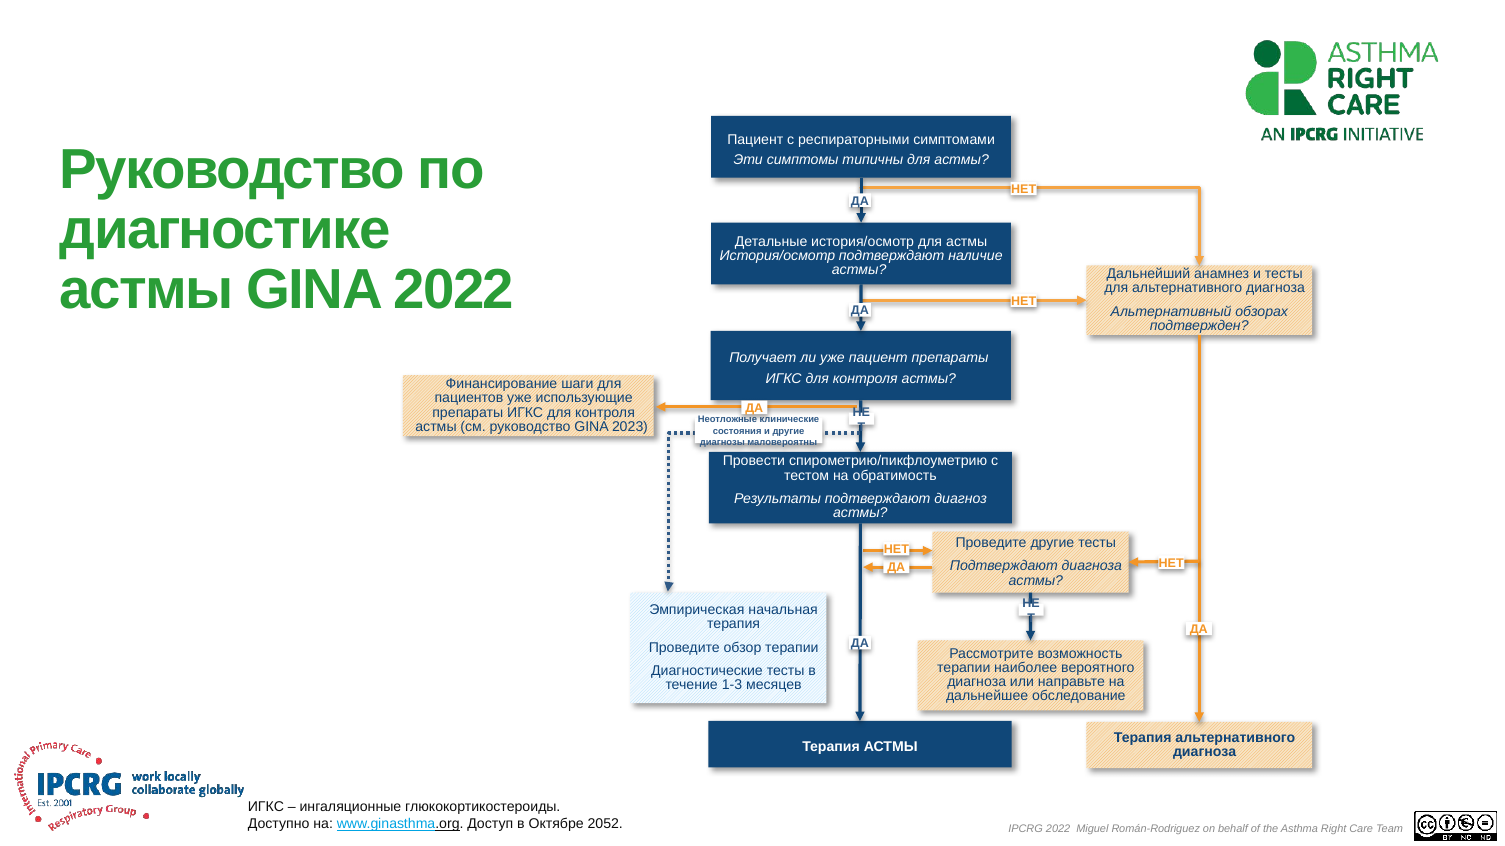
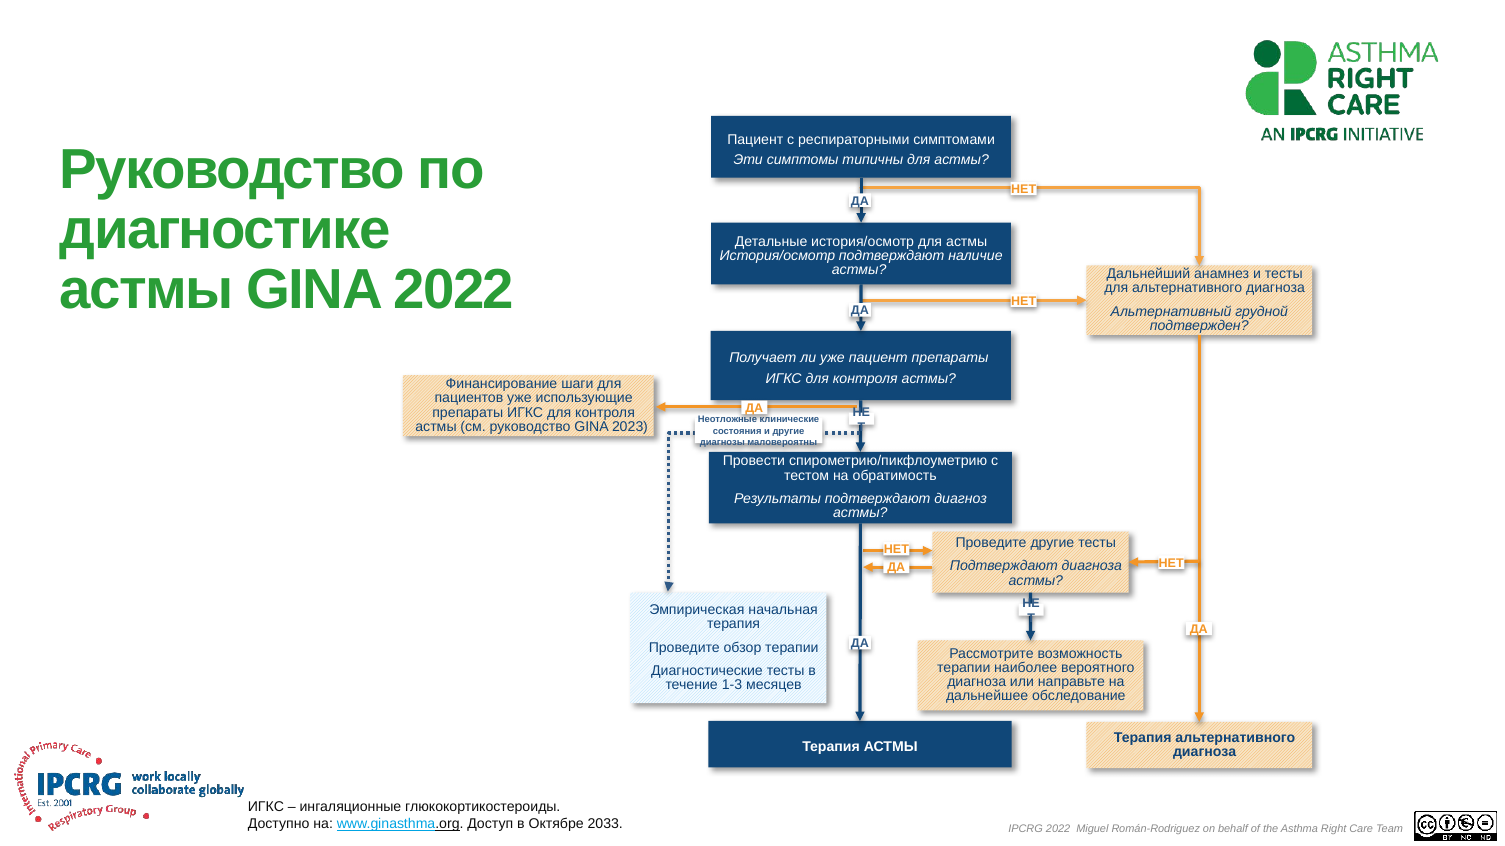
обзорах: обзорах -> грудной (1262, 312)
2052: 2052 -> 2033 (605, 824)
